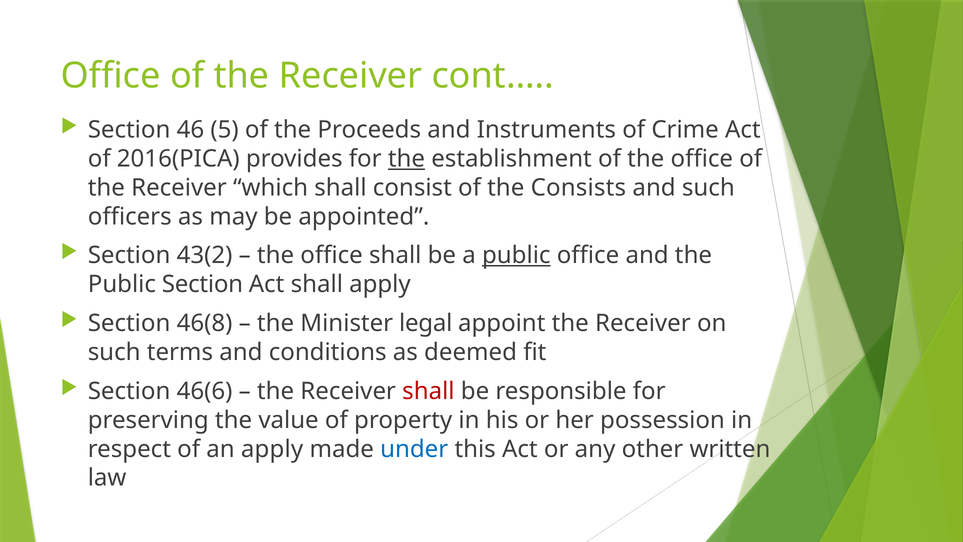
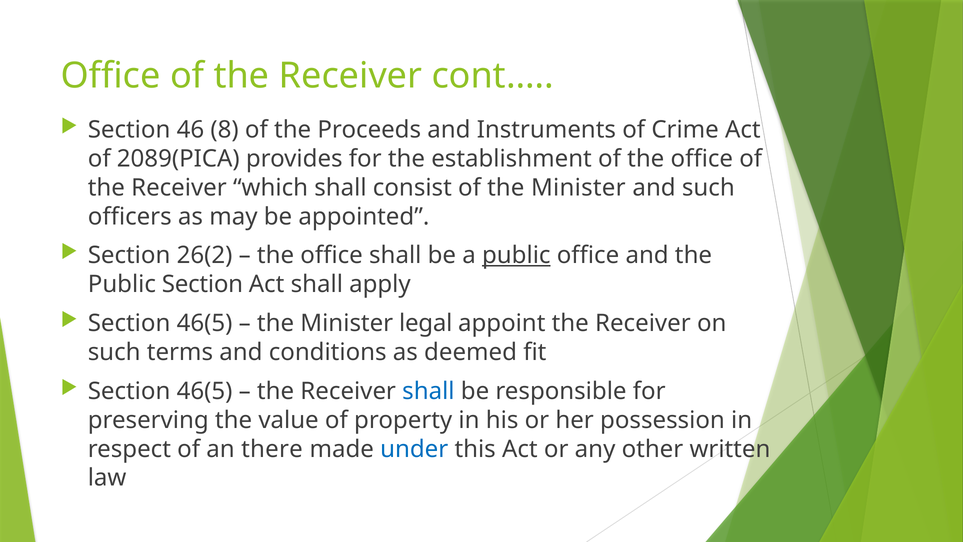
5: 5 -> 8 (225, 130)
2016(PICA: 2016(PICA -> 2089(PICA (178, 159)
the underline: present -> none (406, 159)
of the Consists: Consists -> Minister (578, 188)
43(2: 43(2 -> 26(2 (205, 255)
46(8: 46(8 -> 46(5 (205, 323)
46(6: 46(6 -> 46(5 (205, 391)
shall colour: red -> blue (428, 391)
an apply: apply -> there (272, 449)
